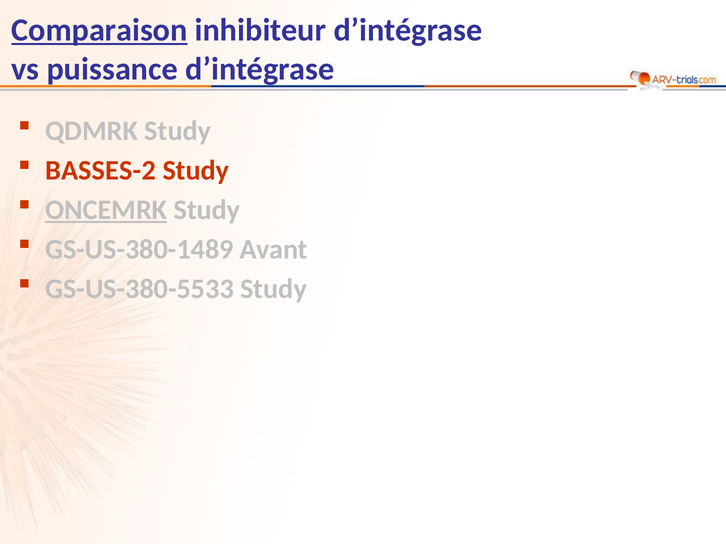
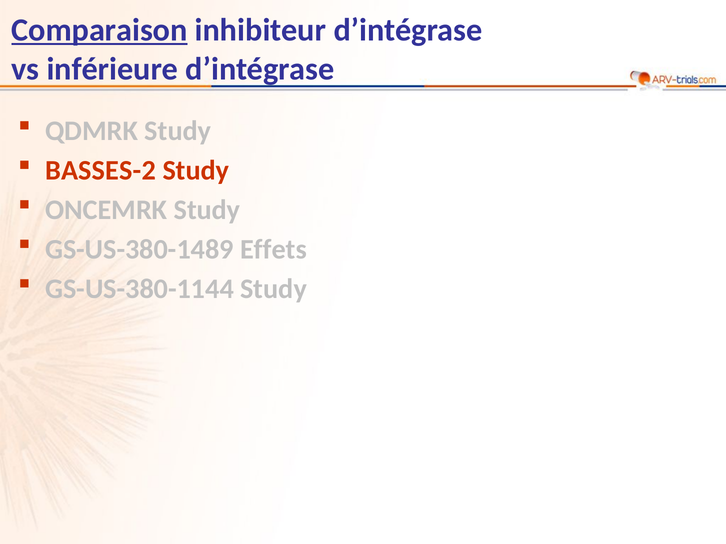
puissance: puissance -> inférieure (112, 69)
ONCEMRK underline: present -> none (106, 210)
Avant: Avant -> Effets (274, 250)
GS-US-380-5533: GS-US-380-5533 -> GS-US-380-1144 (139, 289)
